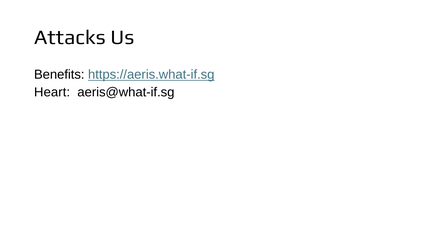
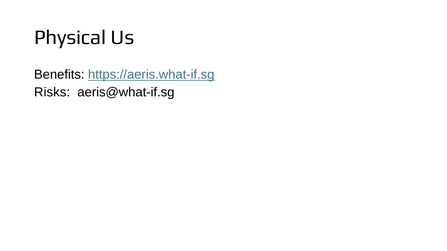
Attacks: Attacks -> Physical (70, 37)
Heart: Heart -> Risks (52, 93)
